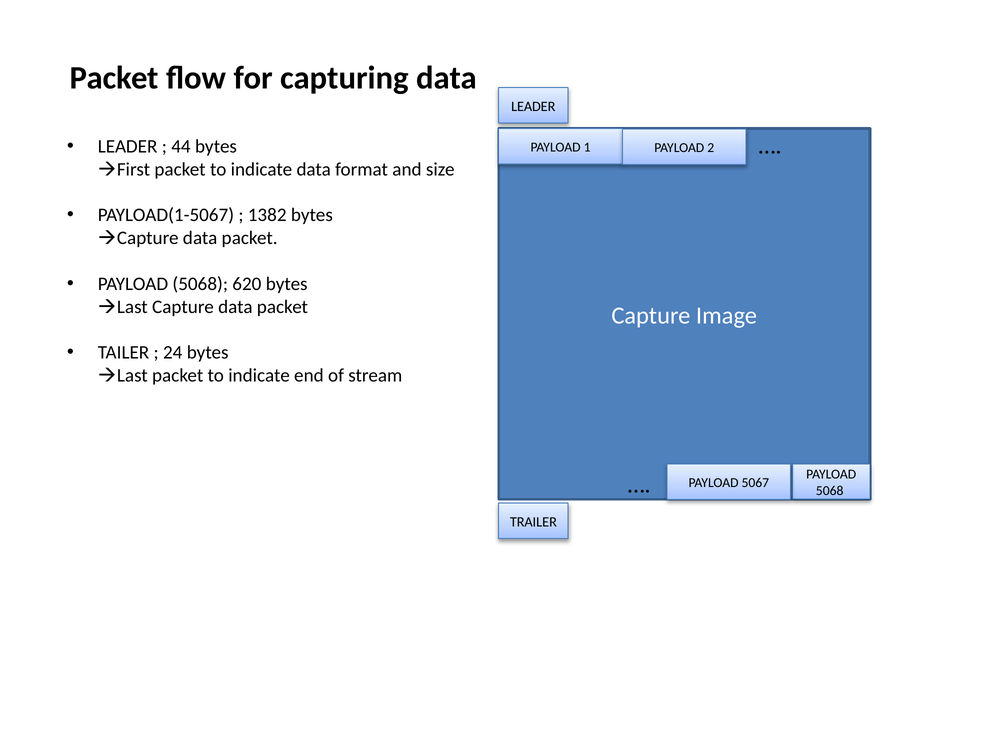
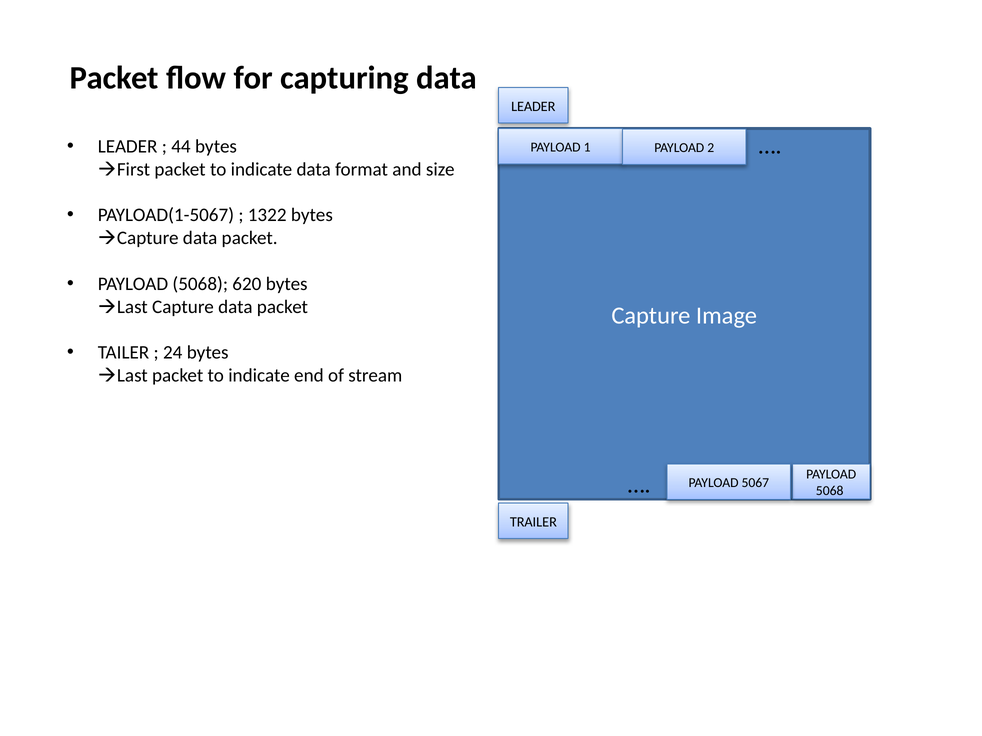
1382: 1382 -> 1322 (267, 215)
